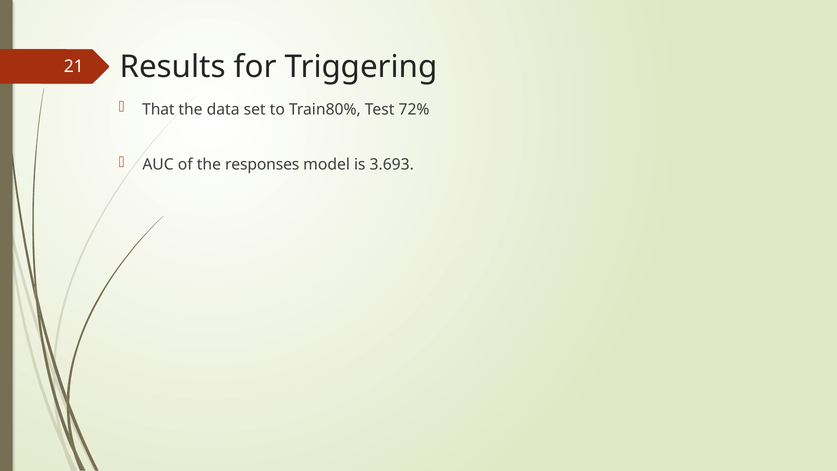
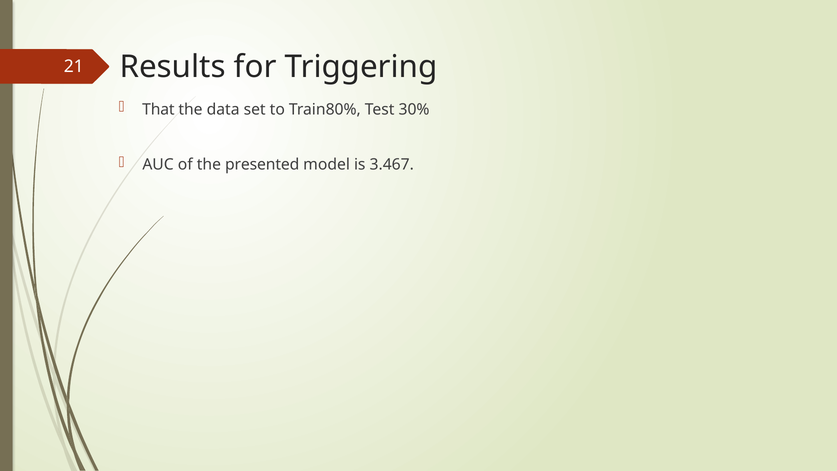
72%: 72% -> 30% (414, 109)
responses: responses -> presented (262, 164)
3.693: 3.693 -> 3.467 (392, 164)
